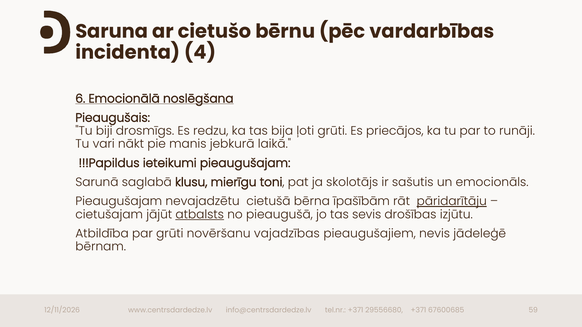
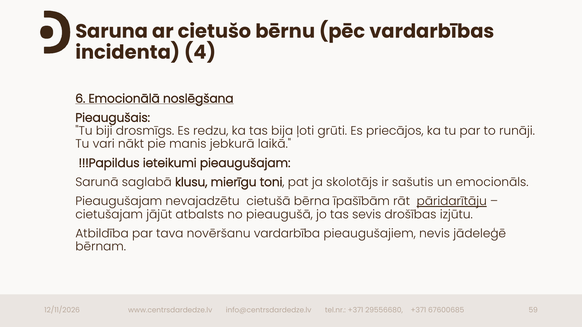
atbalsts underline: present -> none (200, 215)
par grūti: grūti -> tava (170, 234)
vajadzības: vajadzības -> vardarbība (287, 234)
